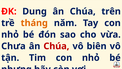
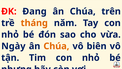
Dung: Dung -> Đang (35, 11)
Chưa: Chưa -> Ngày (13, 46)
Chúa colour: red -> orange (56, 46)
